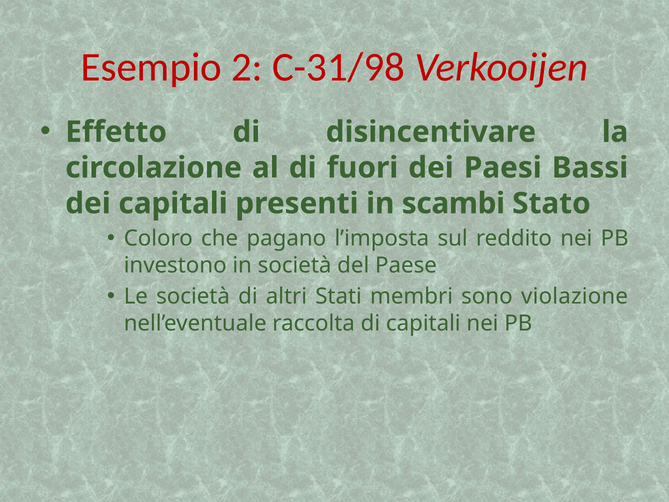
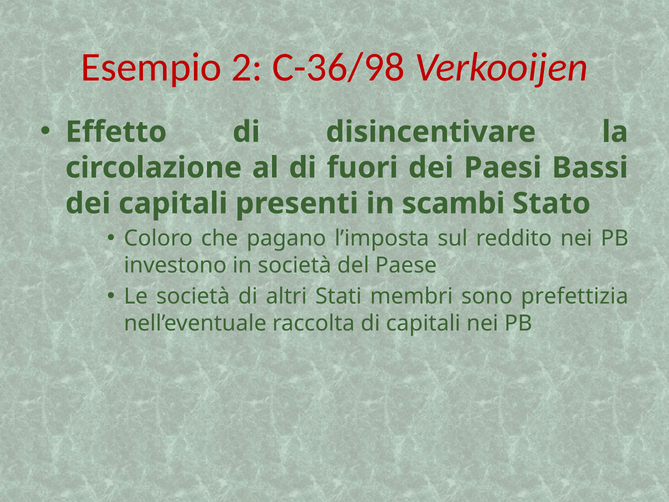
C-31/98: C-31/98 -> C-36/98 (338, 67)
violazione: violazione -> prefettizia (575, 296)
